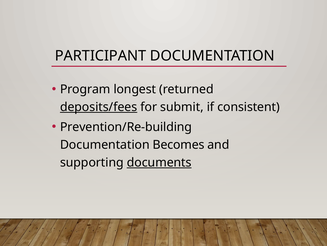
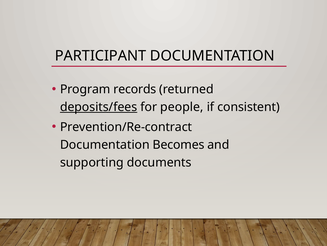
longest: longest -> records (135, 89)
submit: submit -> people (182, 107)
Prevention/Re-building: Prevention/Re-building -> Prevention/Re-contract (126, 127)
documents underline: present -> none (159, 162)
